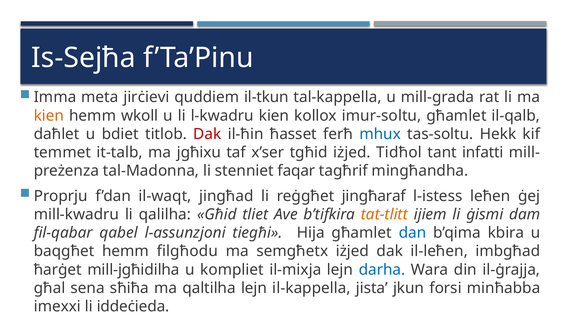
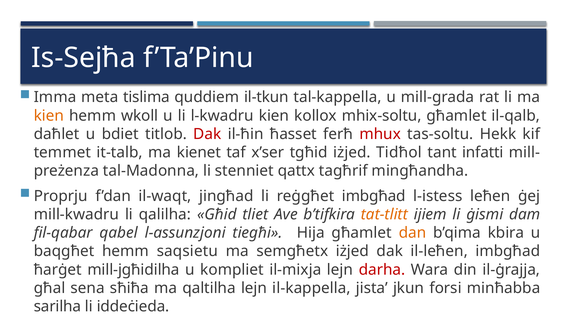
jirċievi: jirċievi -> tislima (147, 97)
imur-soltu: imur-soltu -> mhix-soltu (382, 116)
mhux colour: blue -> red (380, 134)
jgħixu: jgħixu -> kienet (199, 152)
faqar: faqar -> qattx (296, 171)
reġgħet jingħaraf: jingħaraf -> imbgħad (374, 196)
dan colour: blue -> orange (413, 233)
filgħodu: filgħodu -> saqsietu (187, 251)
darha colour: blue -> red (382, 270)
imexxi: imexxi -> sarilha (57, 306)
